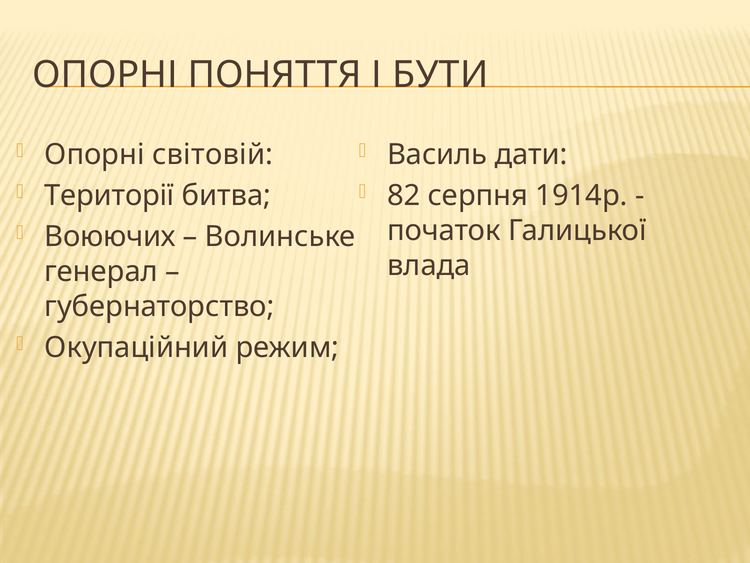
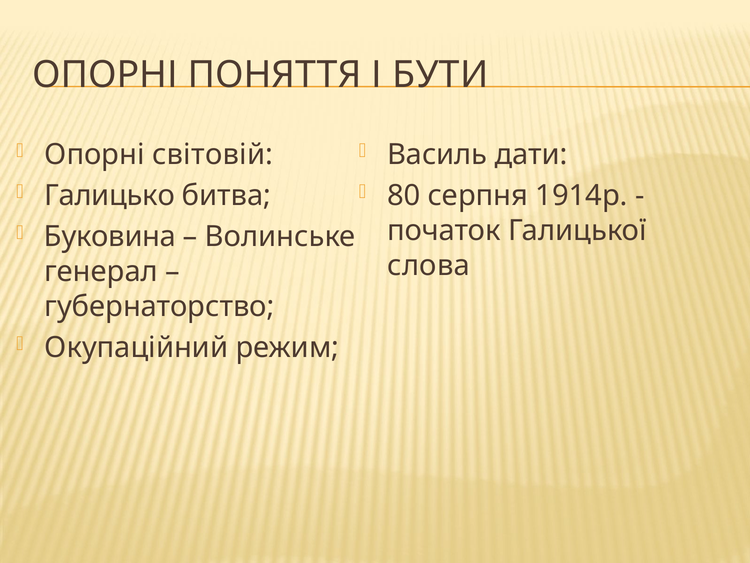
Території: Території -> Галицько (110, 195)
82: 82 -> 80 (404, 195)
Воюючих: Воюючих -> Буковина (110, 236)
влада: влада -> слова (429, 265)
